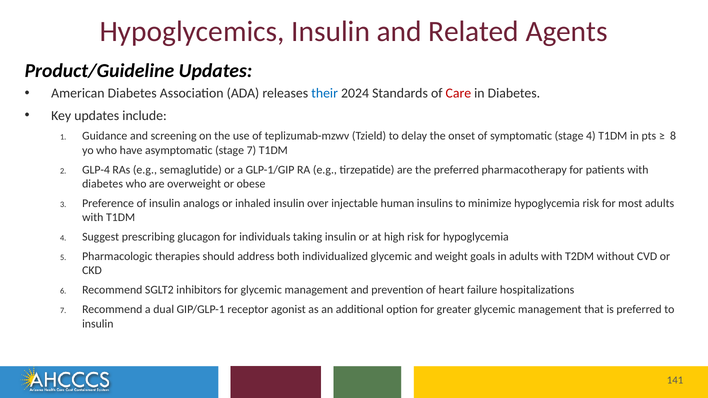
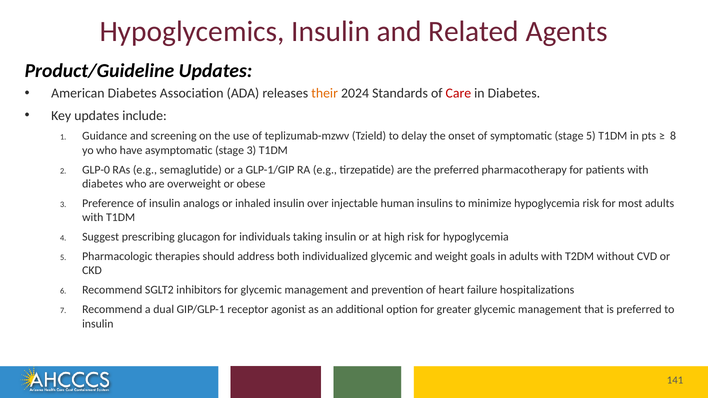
their colour: blue -> orange (325, 93)
stage 4: 4 -> 5 (591, 136)
stage 7: 7 -> 3 (251, 150)
GLP-4: GLP-4 -> GLP-0 (96, 170)
